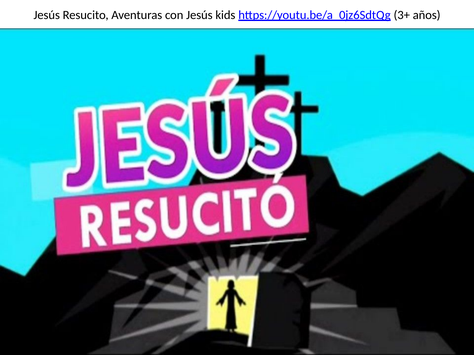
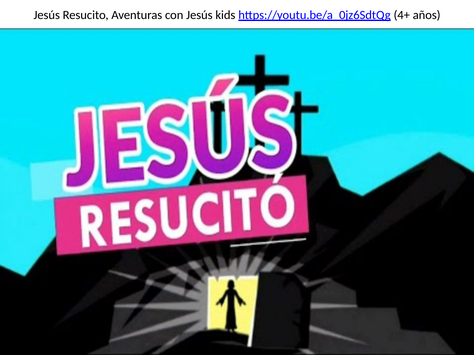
3+: 3+ -> 4+ (402, 15)
